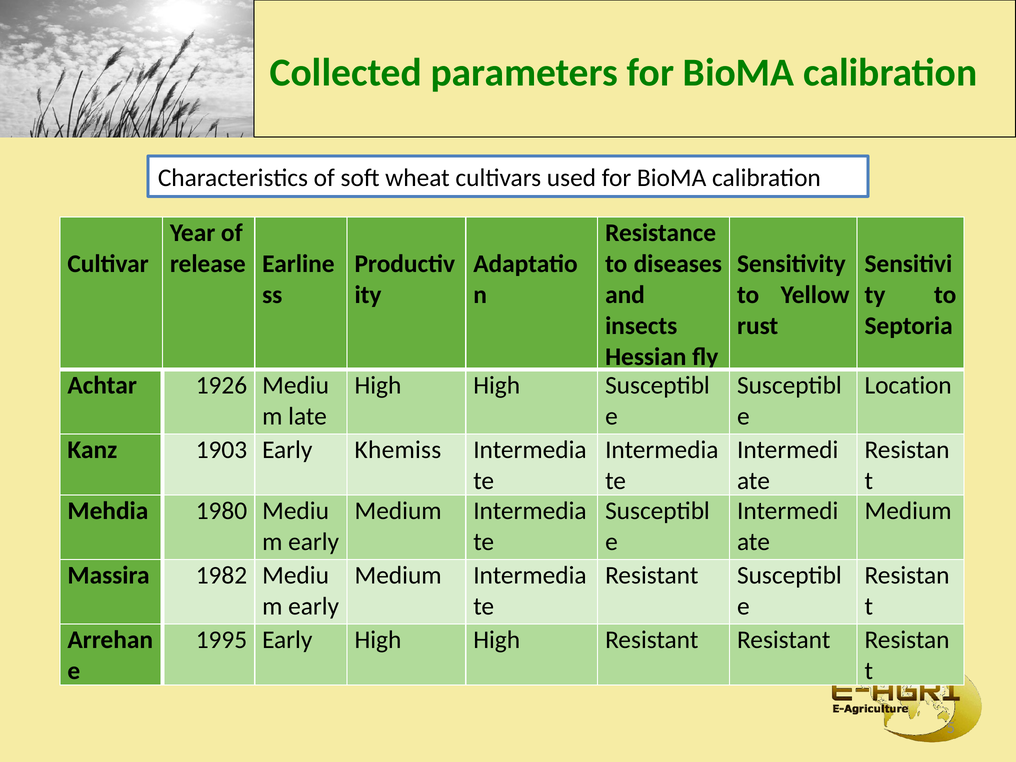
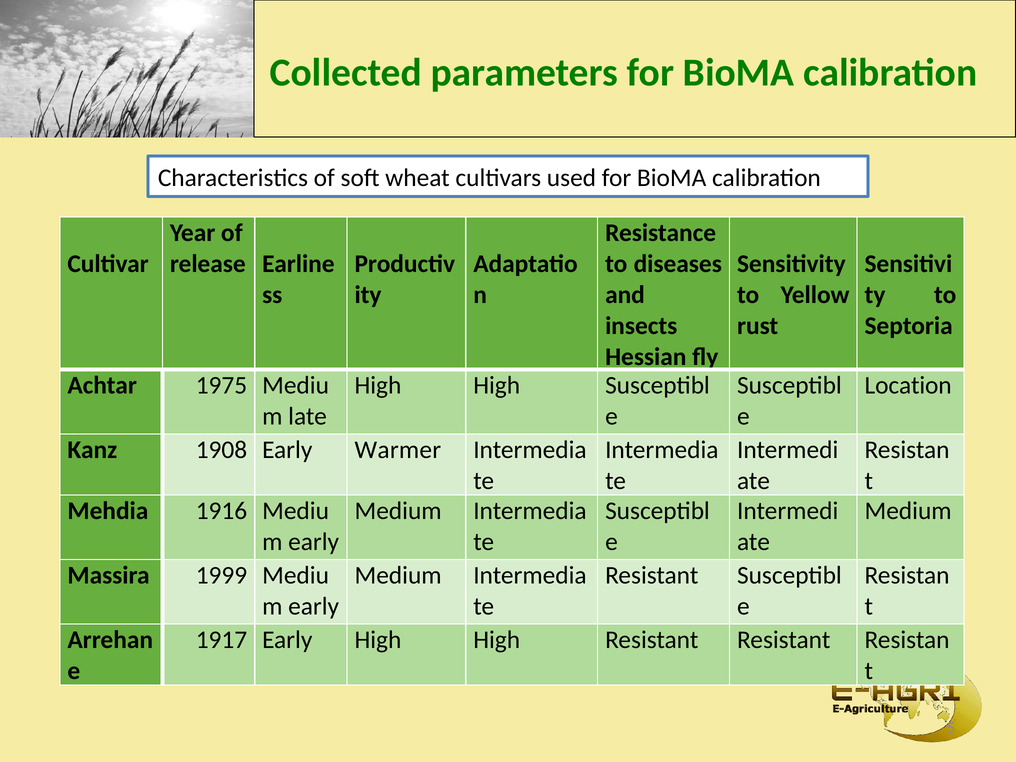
1926: 1926 -> 1975 (221, 385)
1903: 1903 -> 1908 (221, 450)
Khemiss: Khemiss -> Warmer (398, 450)
1980: 1980 -> 1916 (221, 511)
1982: 1982 -> 1999 (221, 575)
1995: 1995 -> 1917 (221, 640)
